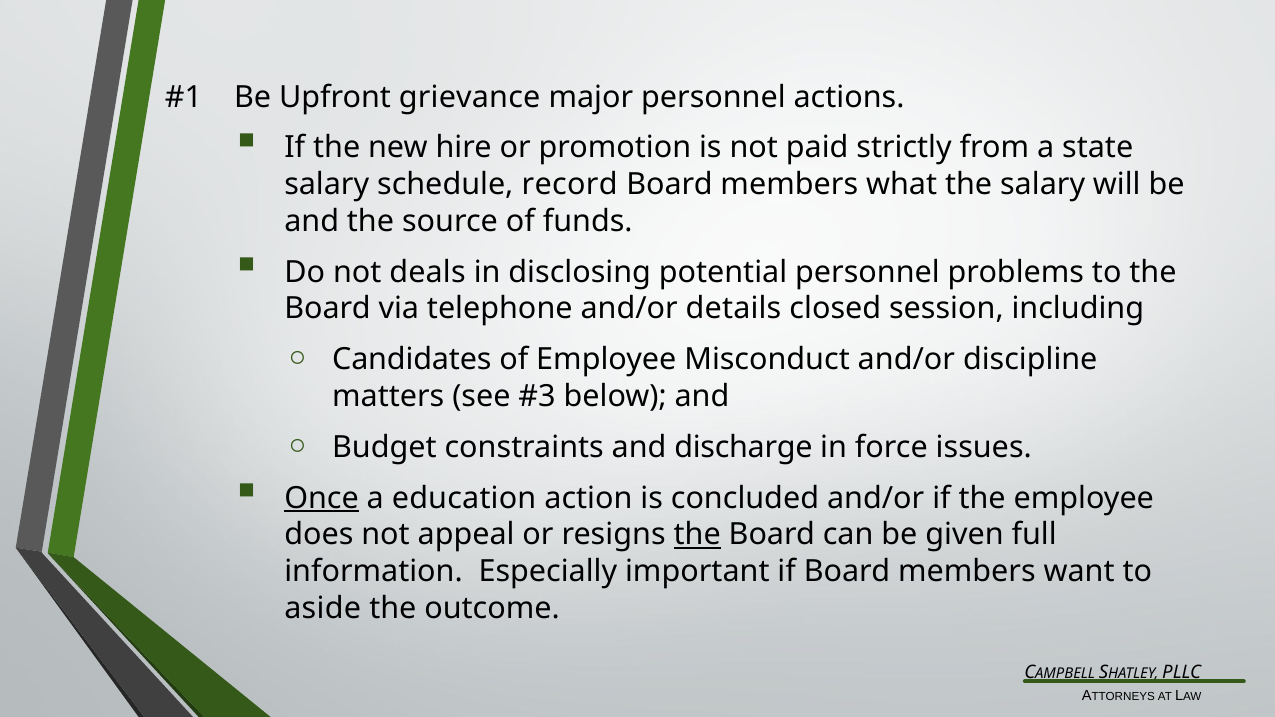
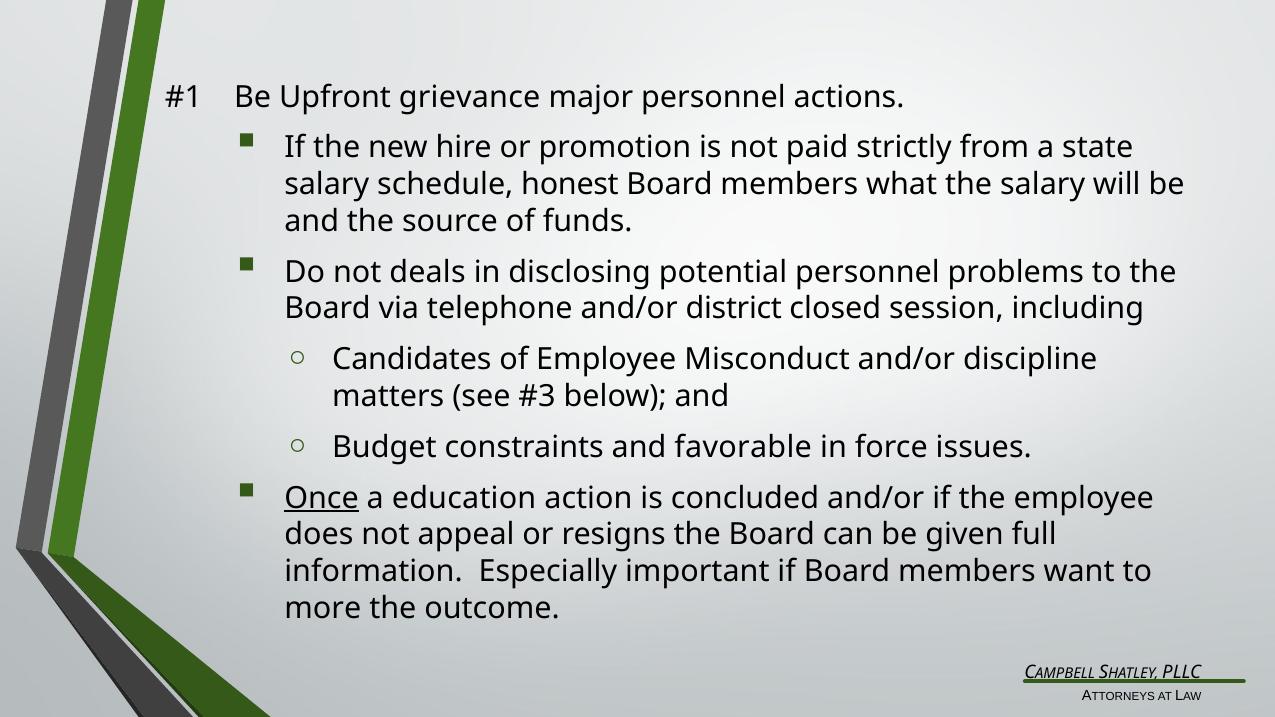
record: record -> honest (570, 185)
details: details -> district (734, 309)
discharge: discharge -> favorable (743, 447)
the underline: present -> none (697, 535)
aside: aside -> more (323, 608)
